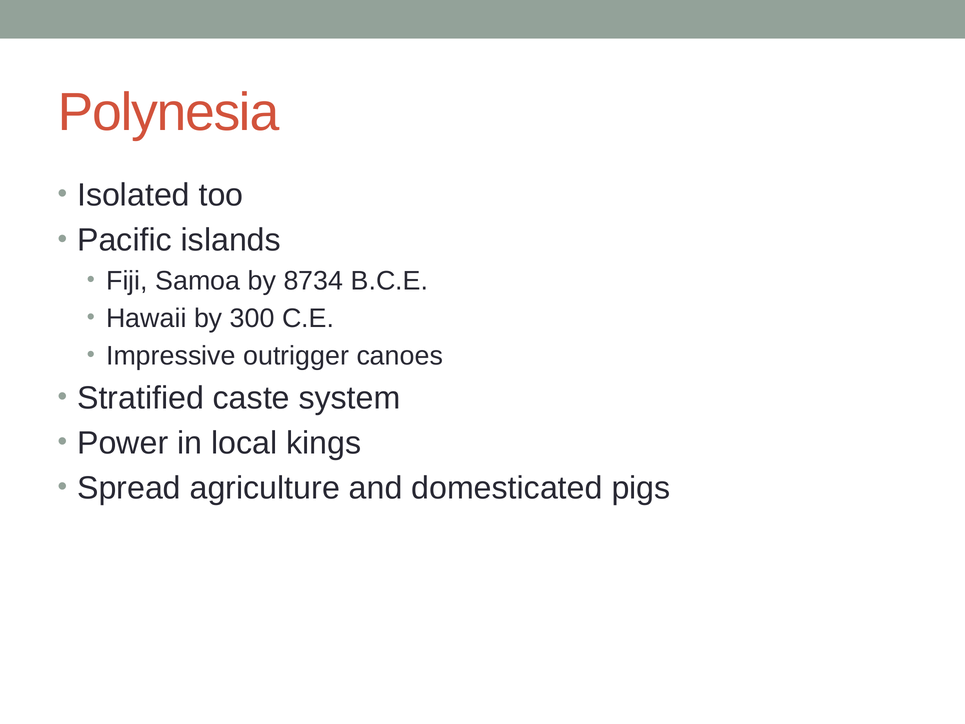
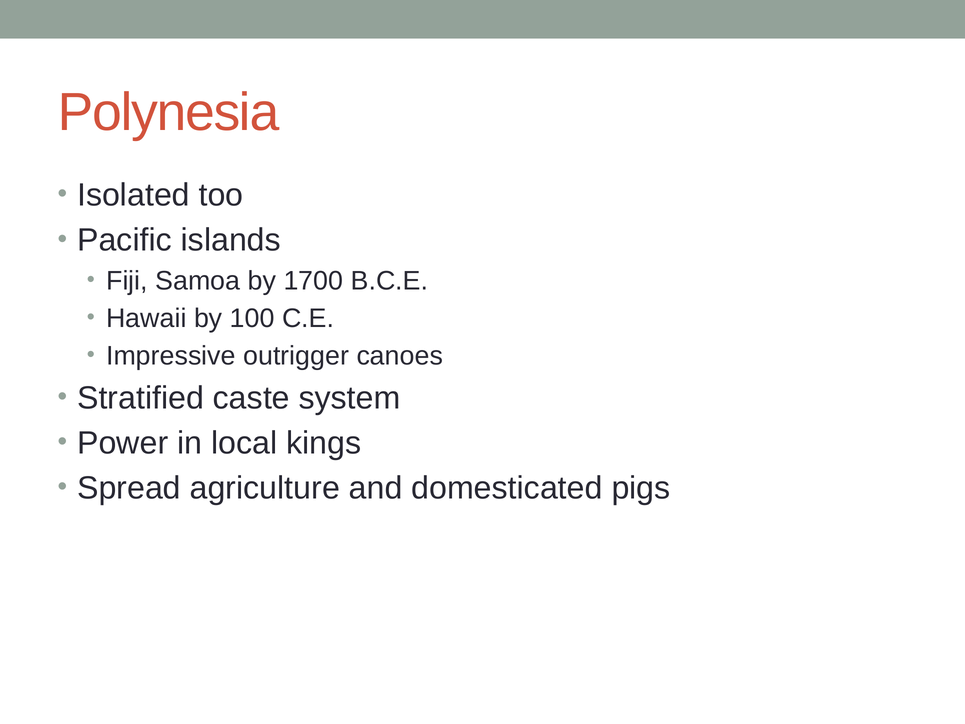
8734: 8734 -> 1700 (313, 281)
300: 300 -> 100 (252, 318)
